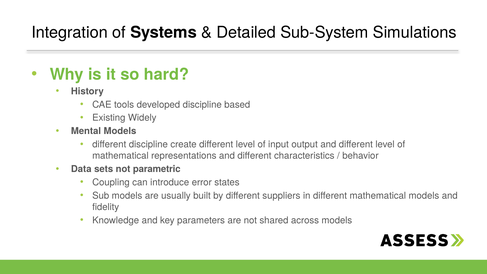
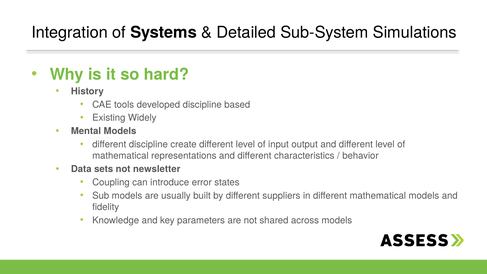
parametric: parametric -> newsletter (157, 169)
